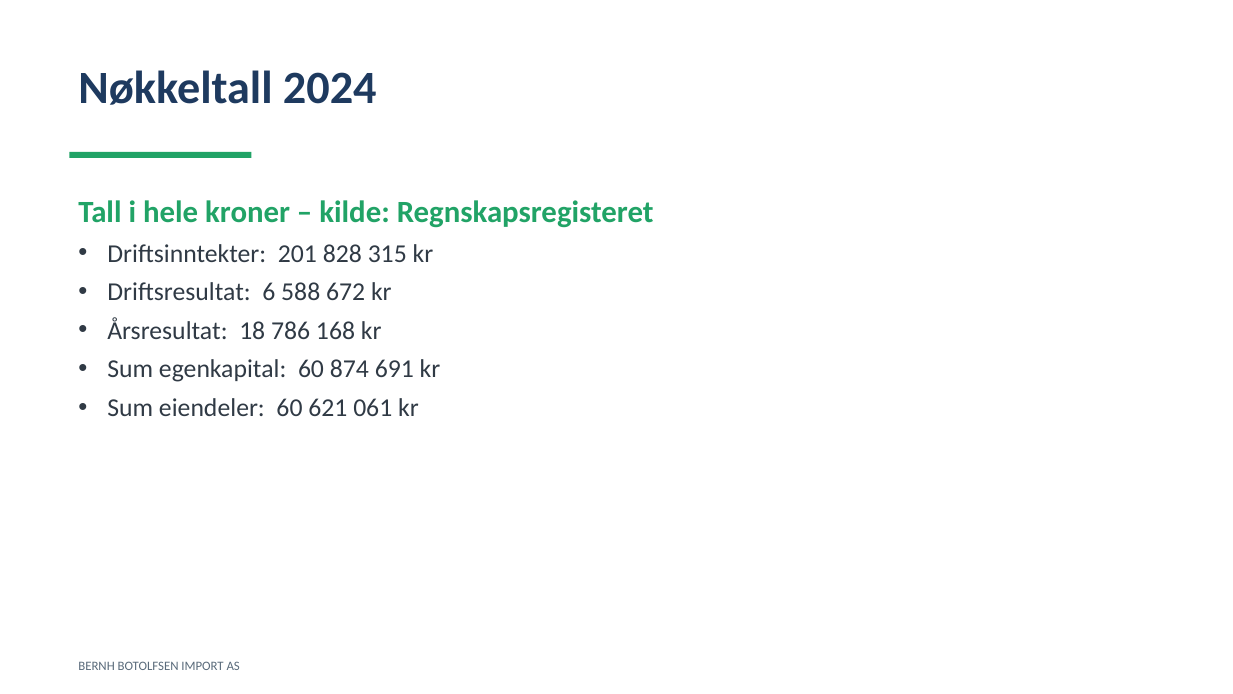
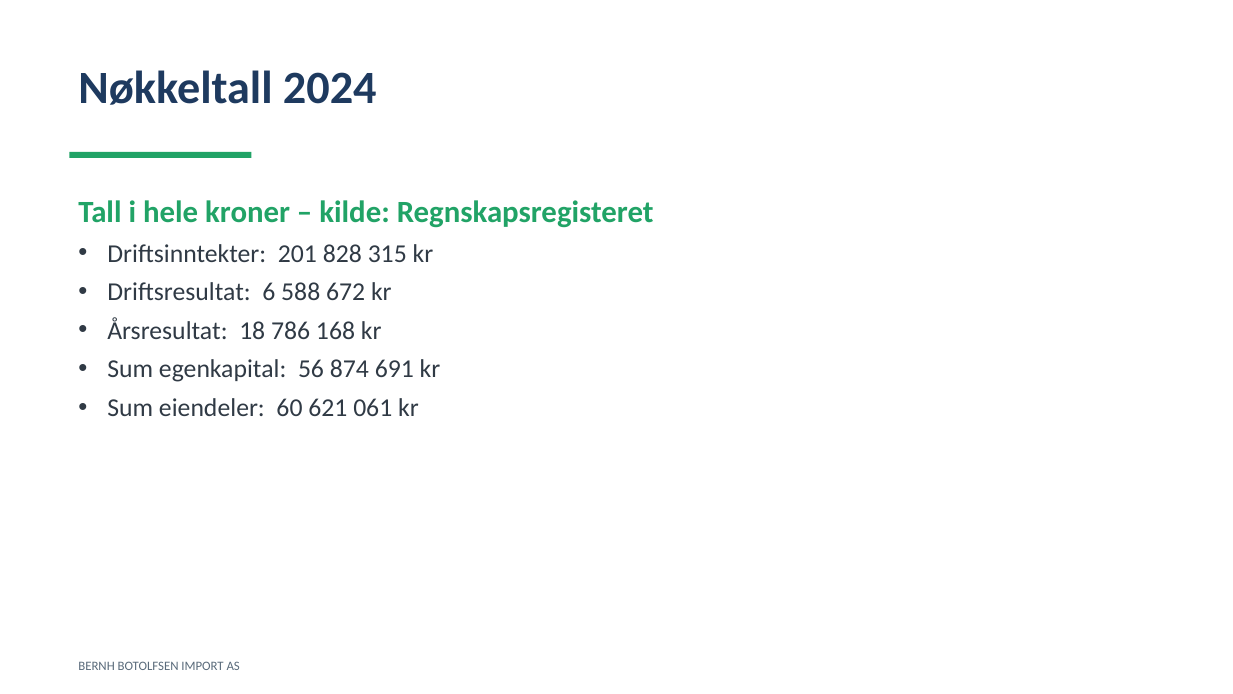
egenkapital 60: 60 -> 56 (311, 369)
